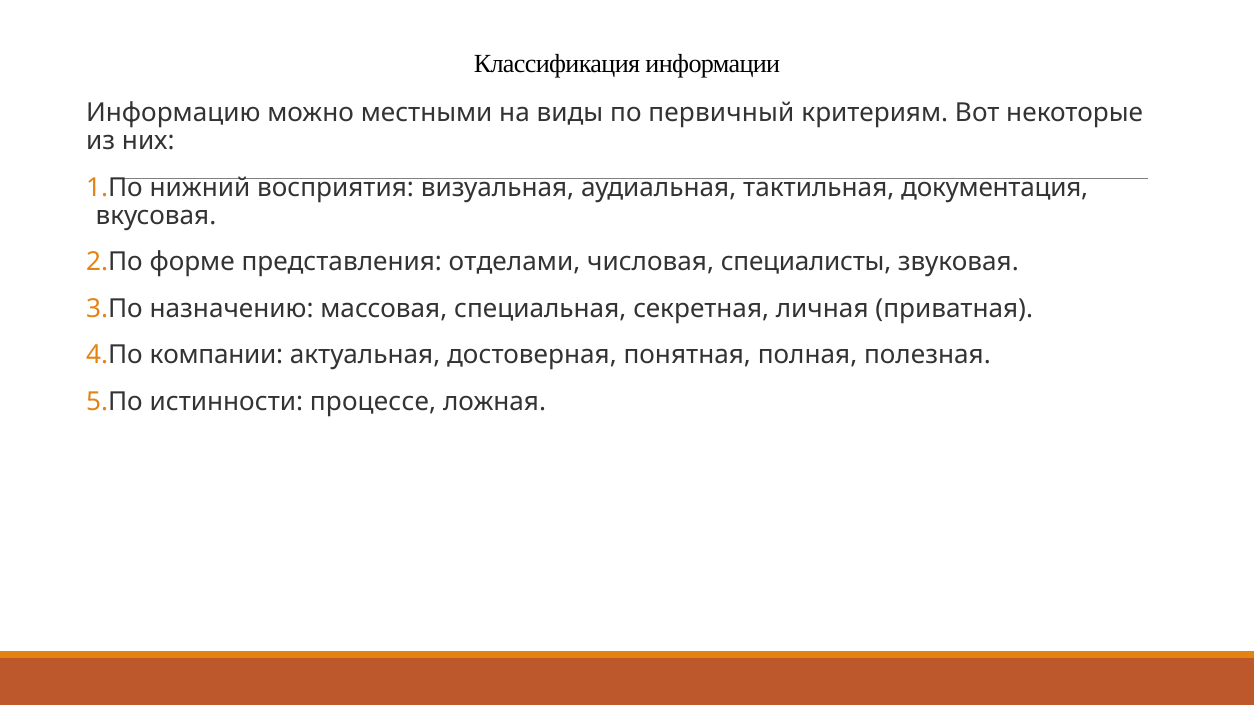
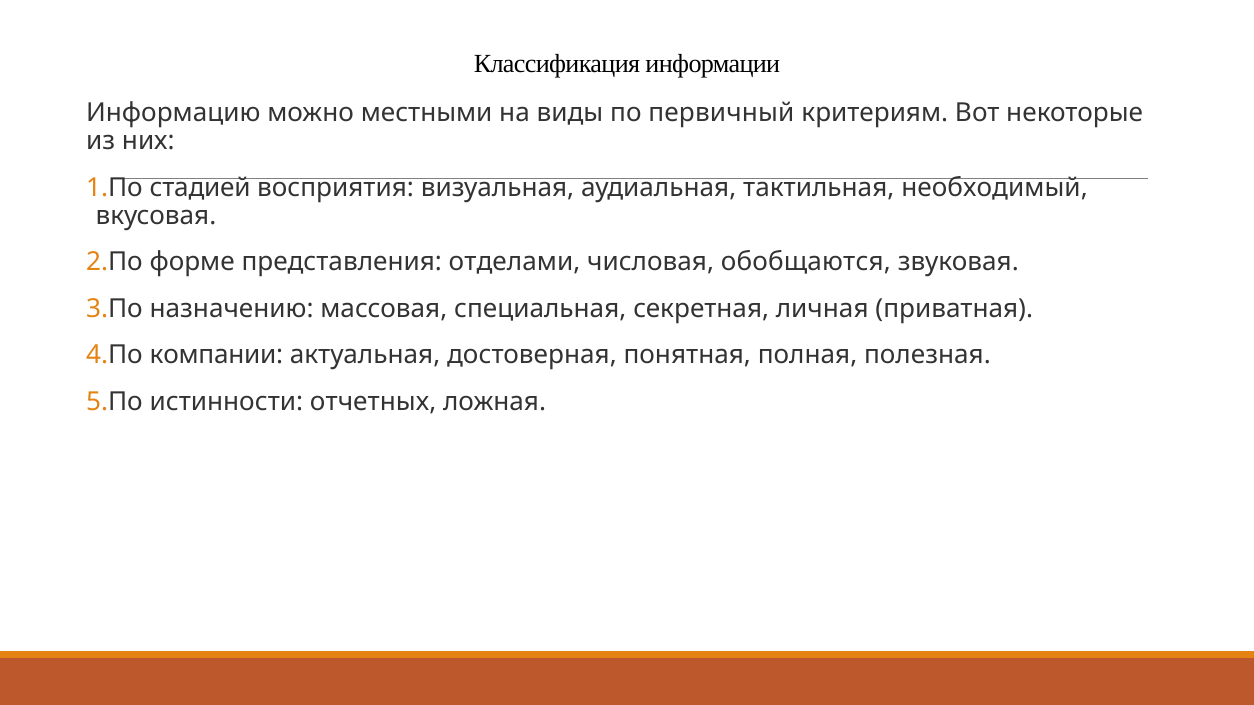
нижний: нижний -> стадией (200, 188)
документация: документация -> необходимый (995, 188)
специалисты: специалисты -> обобщаются (806, 262)
процессе: процессе -> отчетных (373, 402)
